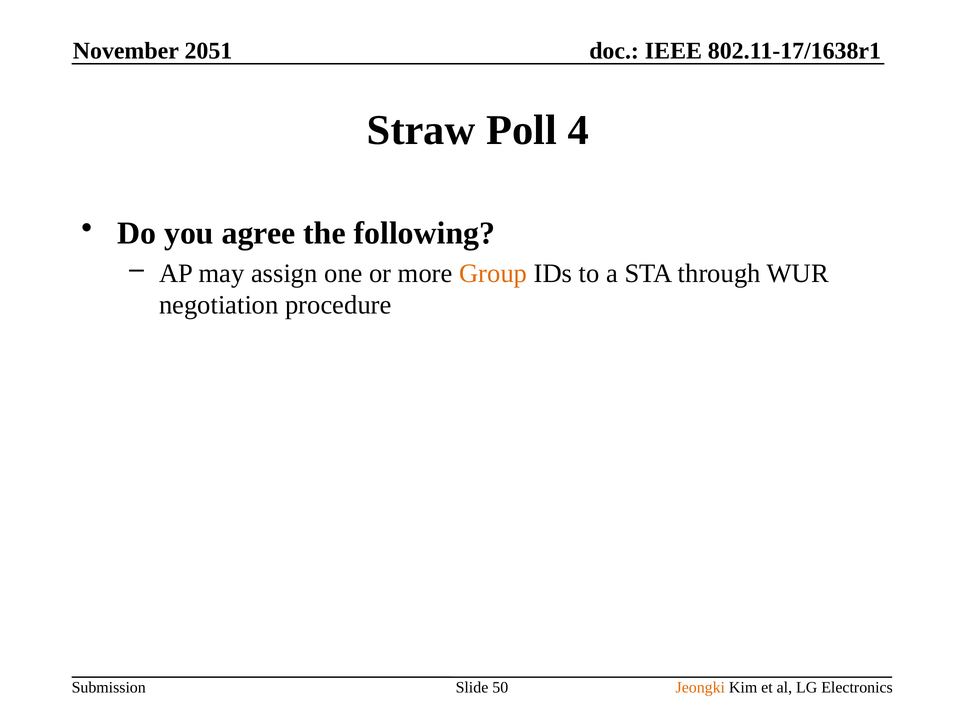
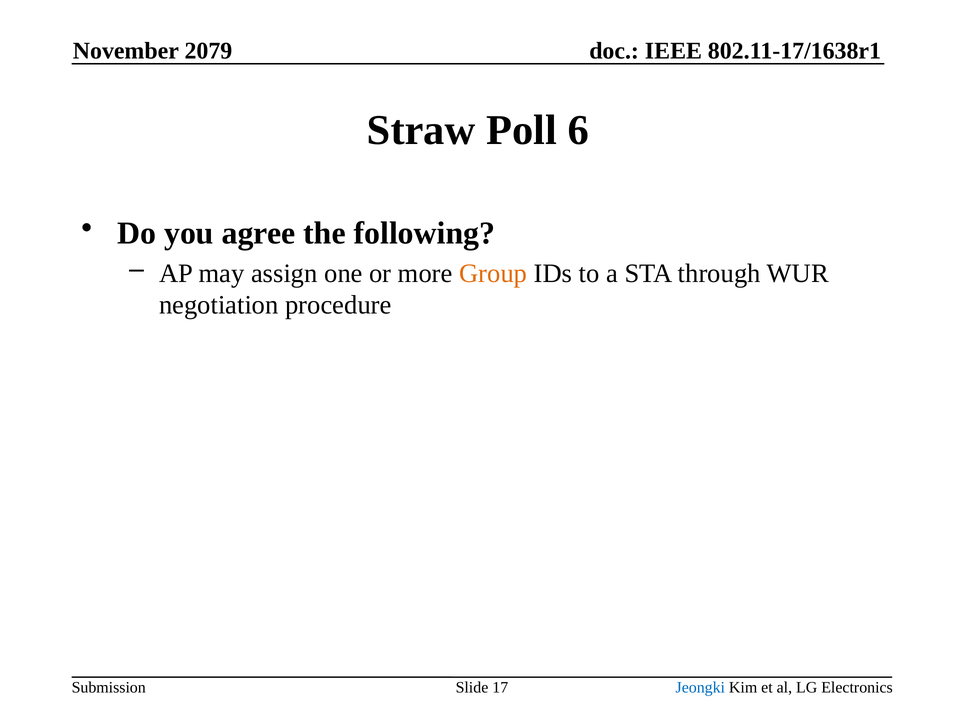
2051: 2051 -> 2079 (208, 51)
4: 4 -> 6 (578, 130)
50: 50 -> 17 (500, 688)
Jeongki colour: orange -> blue (700, 688)
